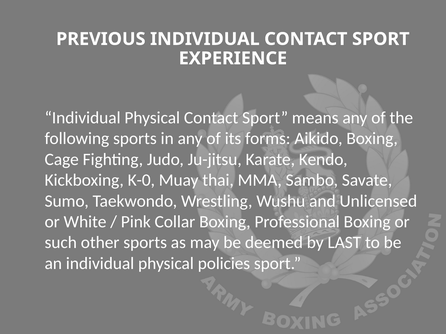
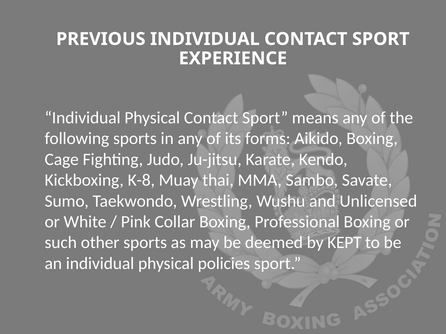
K-0: K-0 -> K-8 (141, 180)
LAST: LAST -> KEPT (344, 243)
